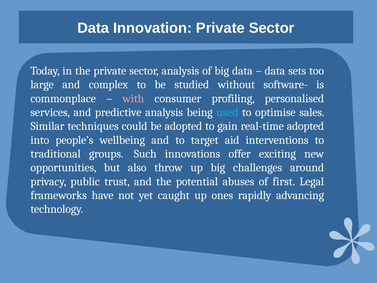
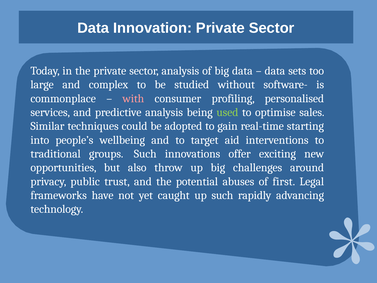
used colour: light blue -> light green (227, 112)
real-time adopted: adopted -> starting (305, 126)
up ones: ones -> such (222, 195)
